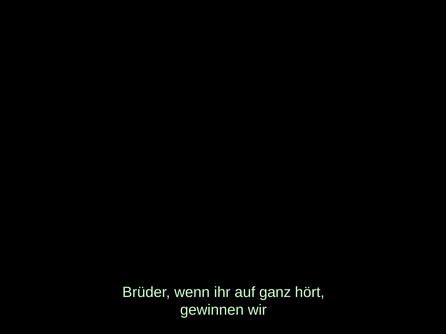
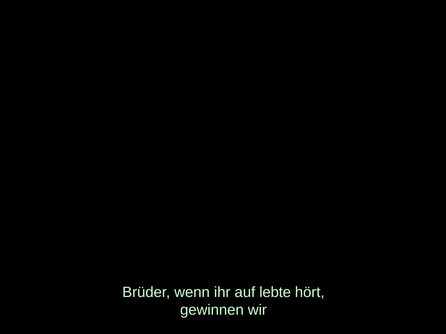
ganz: ganz -> lebte (275, 293)
